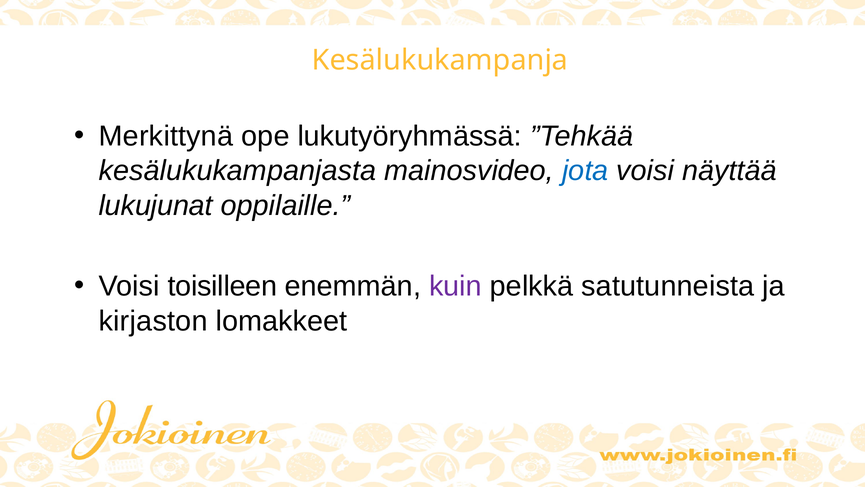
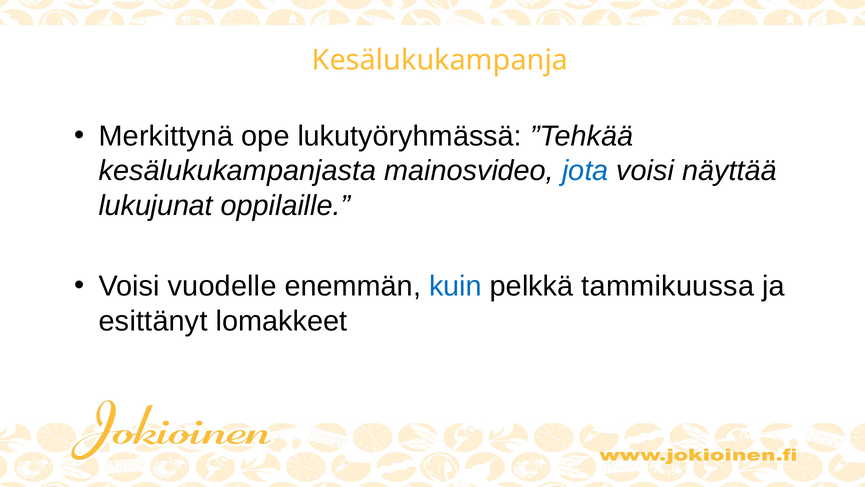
toisilleen: toisilleen -> vuodelle (222, 286)
kuin colour: purple -> blue (455, 286)
satutunneista: satutunneista -> tammikuussa (668, 286)
kirjaston: kirjaston -> esittänyt (153, 321)
